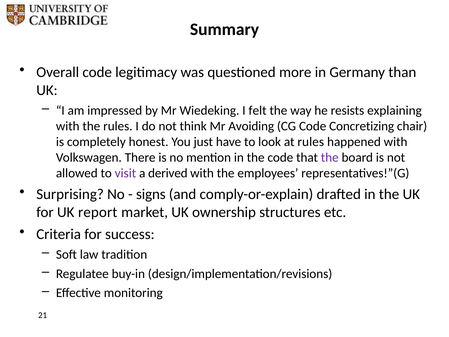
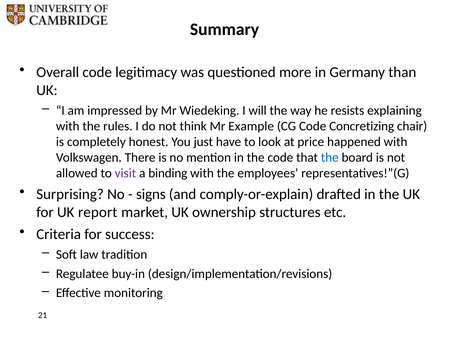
felt: felt -> will (258, 110)
Avoiding: Avoiding -> Example (251, 126)
at rules: rules -> price (311, 142)
the colour: purple -> blue (330, 157)
derived: derived -> binding (168, 173)
